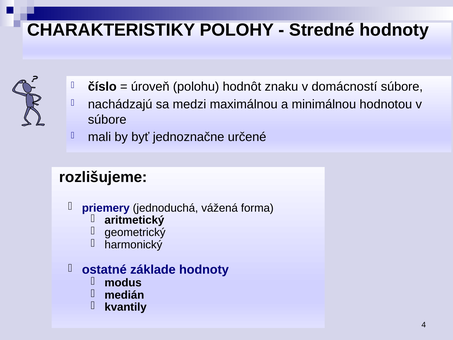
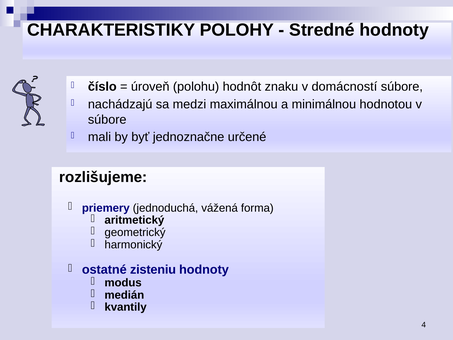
základe: základe -> zisteniu (153, 270)
